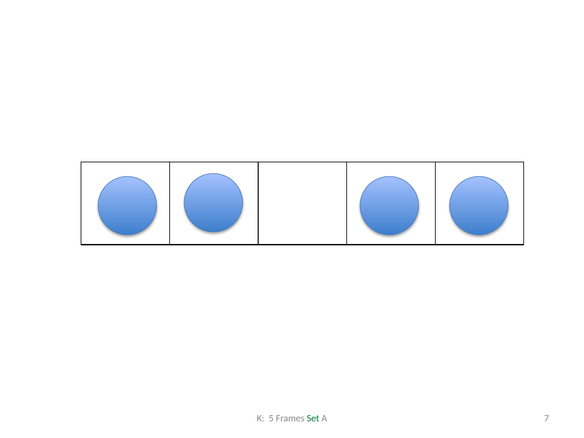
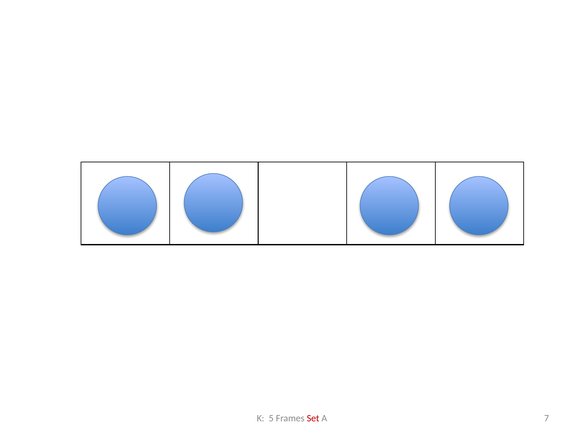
Set colour: green -> red (313, 418)
